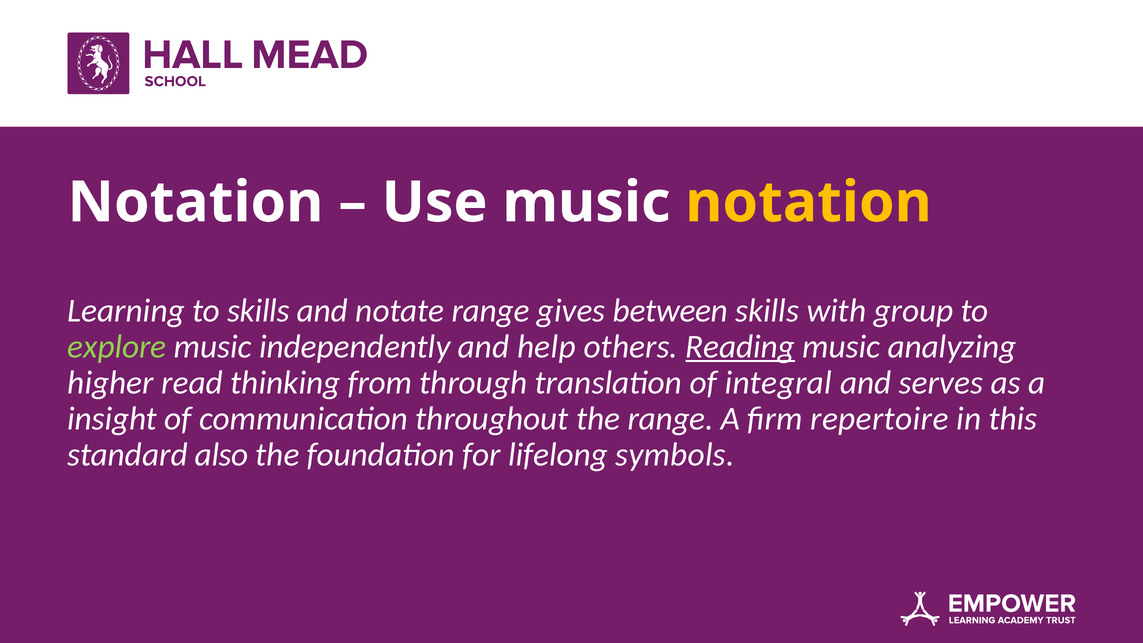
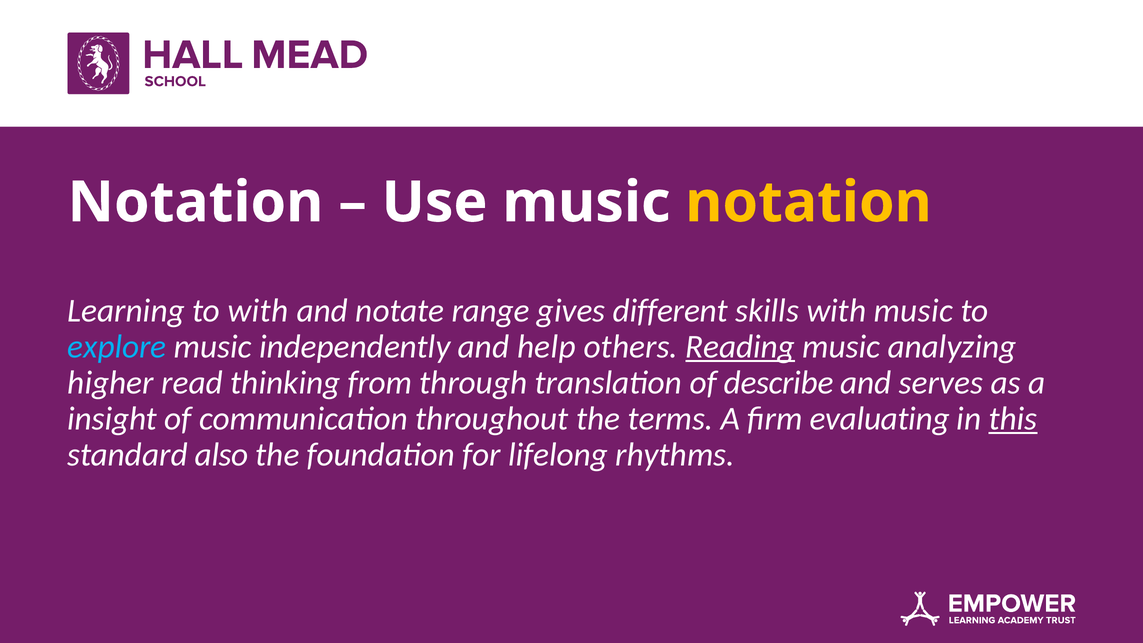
to skills: skills -> with (258, 311)
between: between -> different (670, 311)
with group: group -> music (913, 311)
explore colour: light green -> light blue (117, 347)
integral: integral -> describe (779, 383)
the range: range -> terms (671, 419)
repertoire: repertoire -> evaluating (880, 419)
this underline: none -> present (1013, 419)
symbols: symbols -> rhythms (675, 455)
